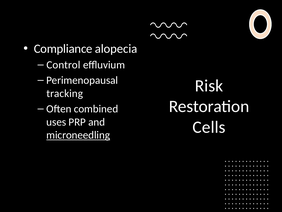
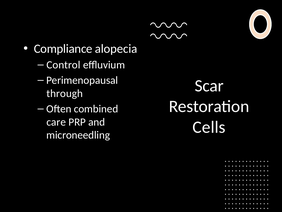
Risk: Risk -> Scar (209, 86)
tracking: tracking -> through (65, 93)
uses: uses -> care (56, 122)
microneedling underline: present -> none (78, 135)
